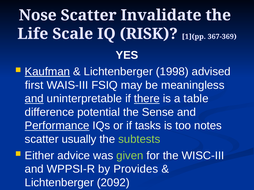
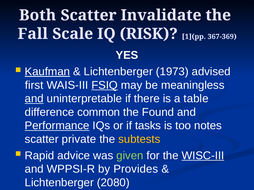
Nose: Nose -> Both (38, 15)
Life: Life -> Fall (33, 34)
1998: 1998 -> 1973 (172, 72)
FSIQ underline: none -> present (105, 85)
there underline: present -> none (147, 99)
potential: potential -> common (99, 112)
Sense: Sense -> Found (158, 112)
usually: usually -> private (79, 140)
subtests colour: light green -> yellow (139, 140)
Either: Either -> Rapid (40, 156)
WISC-III underline: none -> present (203, 156)
2092: 2092 -> 2080 (113, 183)
